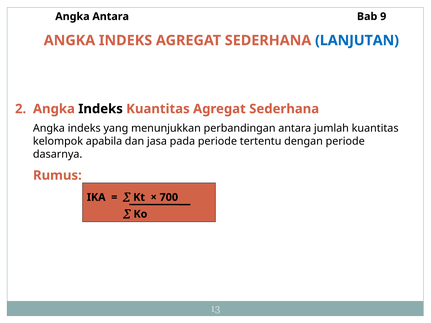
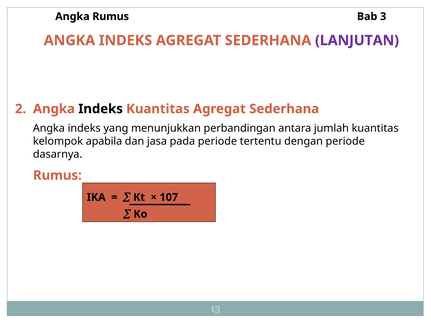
Angka Antara: Antara -> Rumus (111, 17)
9: 9 -> 3 (383, 17)
LANJUTAN colour: blue -> purple (357, 40)
700: 700 -> 107 (169, 197)
